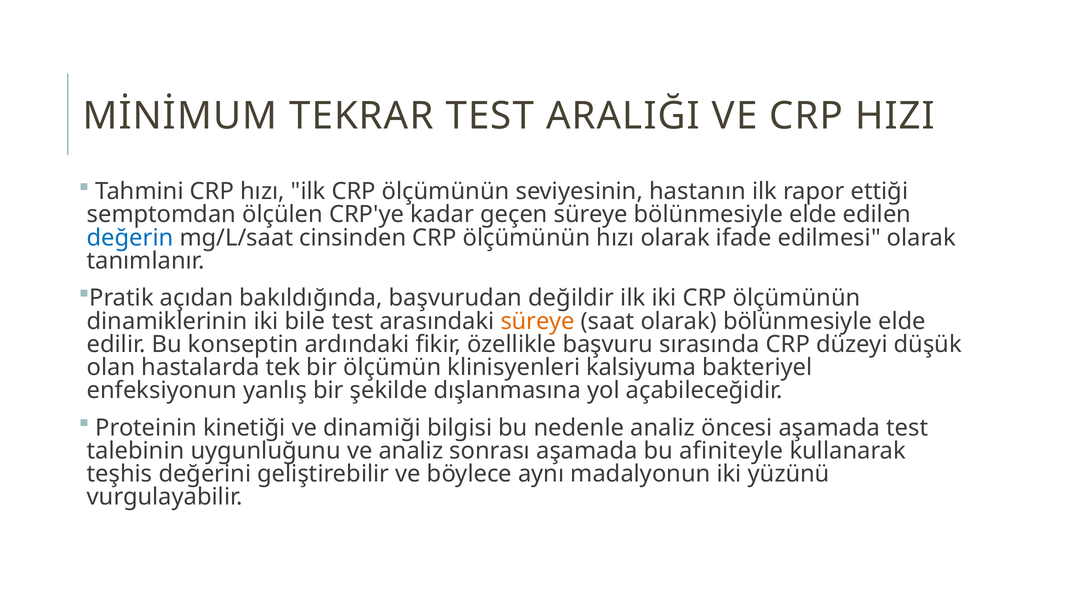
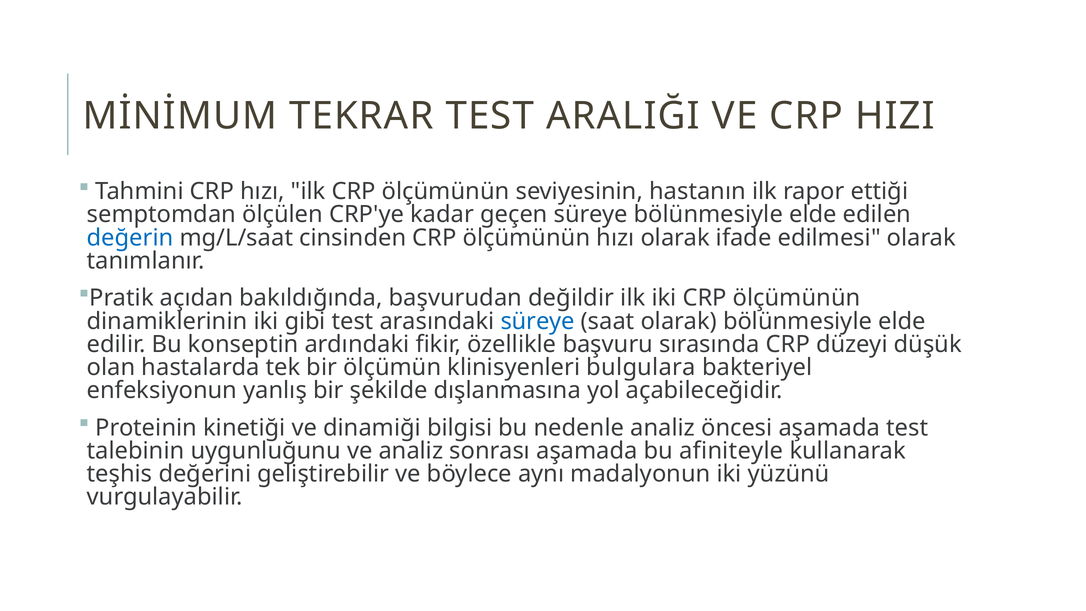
bile: bile -> gibi (305, 321)
süreye colour: orange -> blue (538, 321)
kalsiyuma: kalsiyuma -> bulgulara (641, 367)
